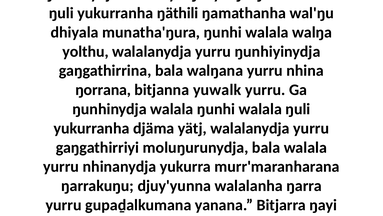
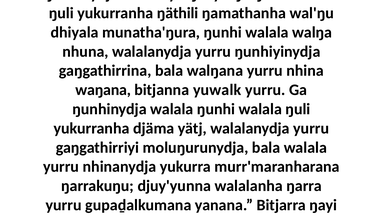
yolthu: yolthu -> nhuna (85, 51)
ŋorrana: ŋorrana -> waŋana (103, 90)
